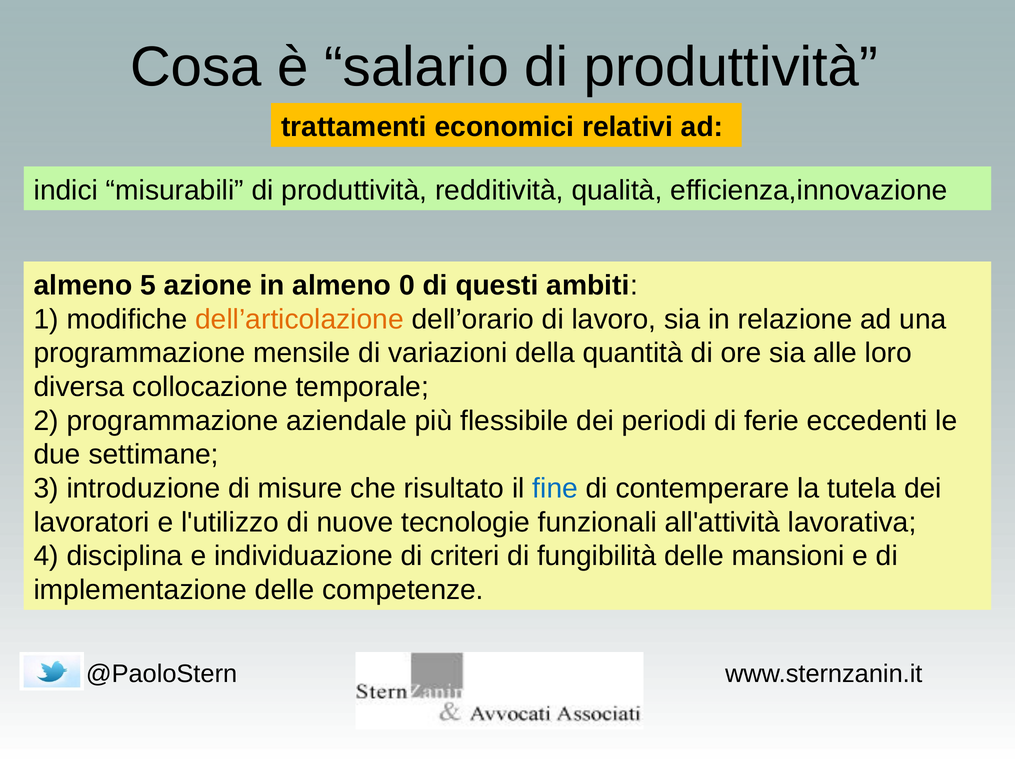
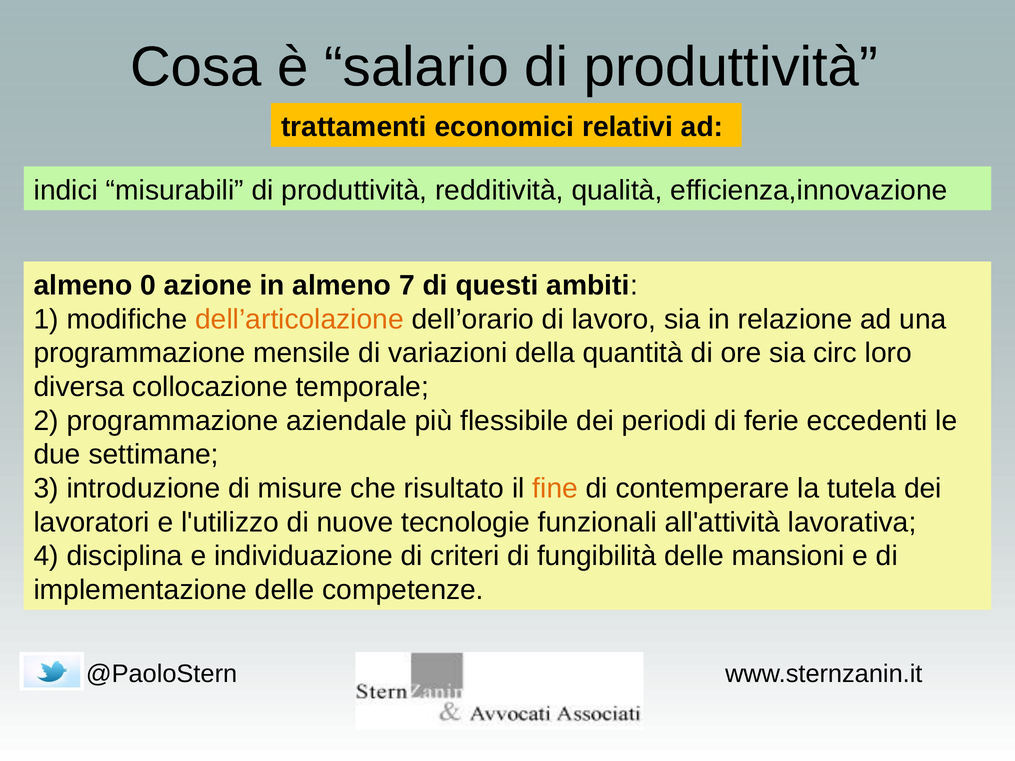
5: 5 -> 0 (148, 286)
0: 0 -> 7 (407, 286)
alle: alle -> circ (835, 353)
fine colour: blue -> orange (555, 489)
